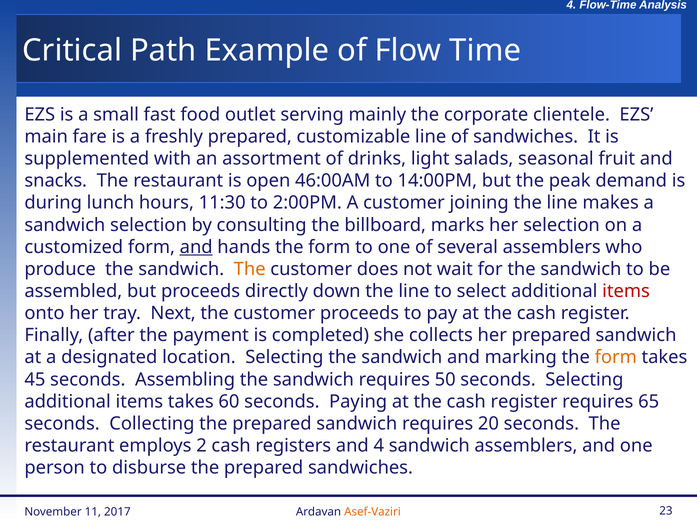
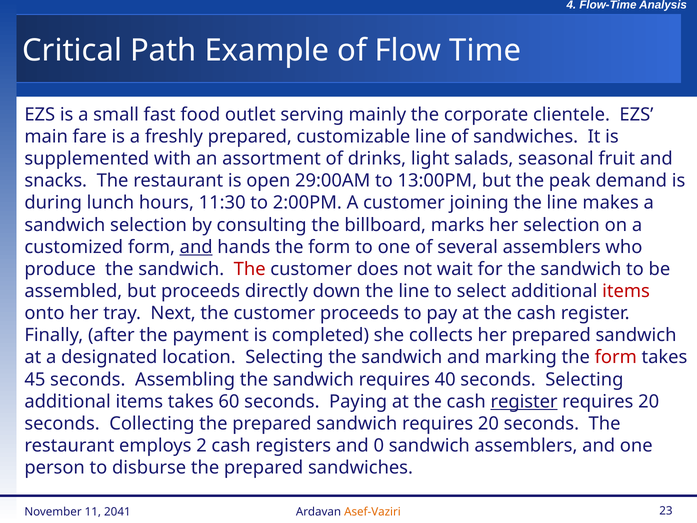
46:00AM: 46:00AM -> 29:00AM (333, 181)
14:00PM: 14:00PM -> 13:00PM (437, 181)
The colour: orange -> red (250, 269)
form colour: orange -> red (616, 357)
50: 50 -> 40 (445, 379)
register underline: none -> present (524, 401)
65: 65 -> 20 (649, 401)
and 4: 4 -> 0 (379, 446)
2017: 2017 -> 2041 (117, 512)
